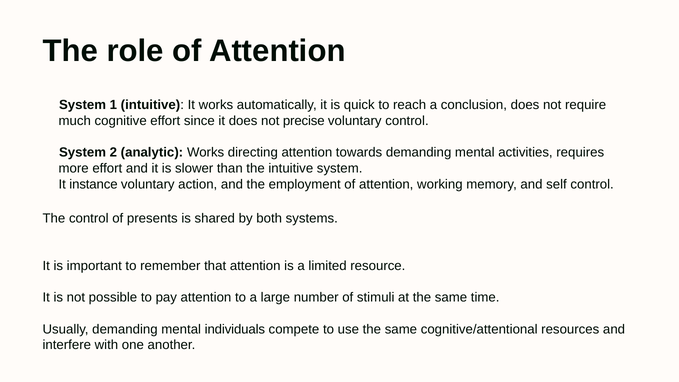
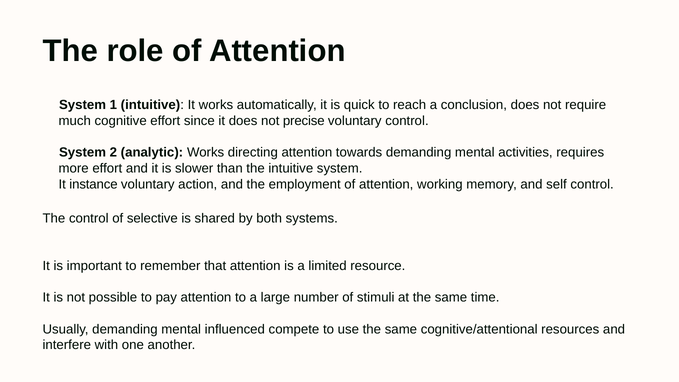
presents: presents -> selective (152, 218)
individuals: individuals -> influenced (235, 329)
